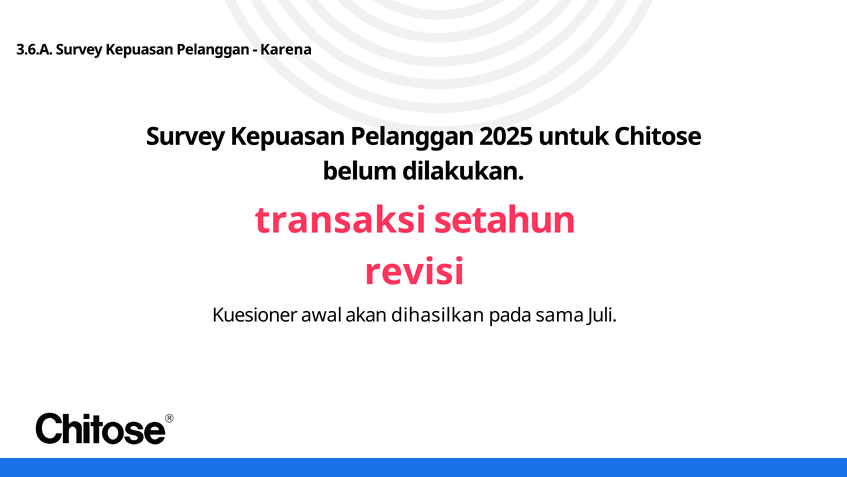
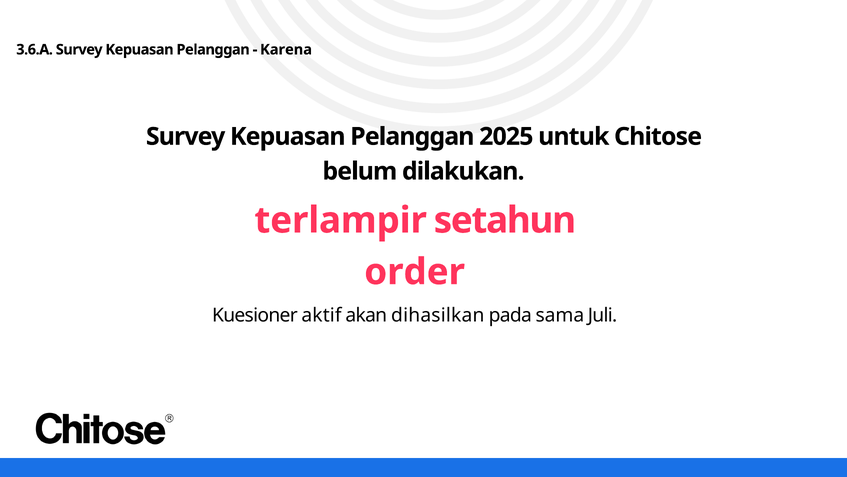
transaksi: transaksi -> terlampir (341, 220)
revisi: revisi -> order (415, 272)
awal: awal -> aktif (321, 315)
